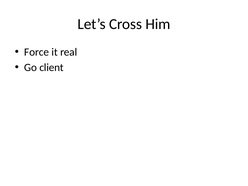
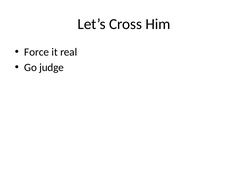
client: client -> judge (52, 67)
